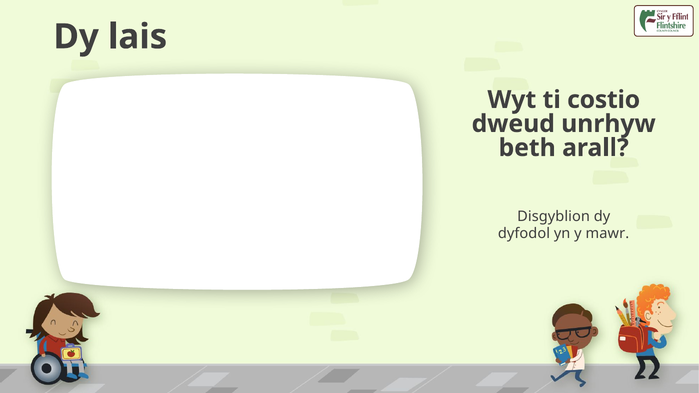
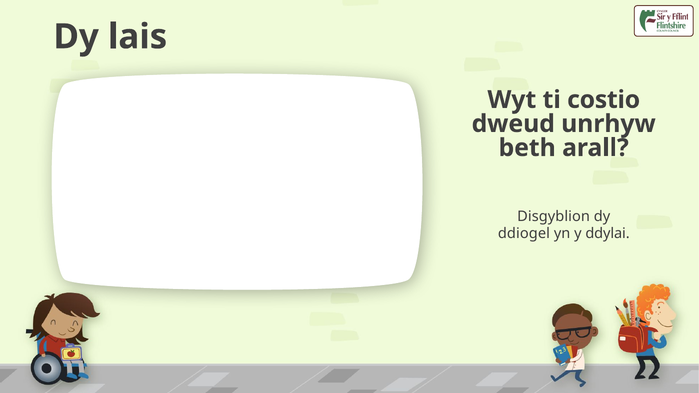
dyfodol: dyfodol -> ddiogel (524, 234)
mawr: mawr -> ddylai (608, 234)
